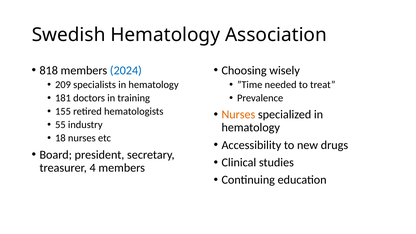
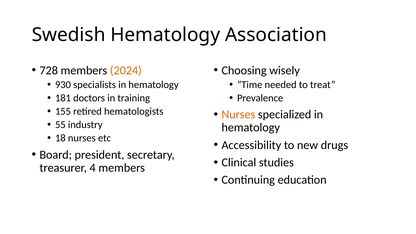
818: 818 -> 728 (49, 70)
2024 colour: blue -> orange (126, 70)
209: 209 -> 930 (63, 85)
